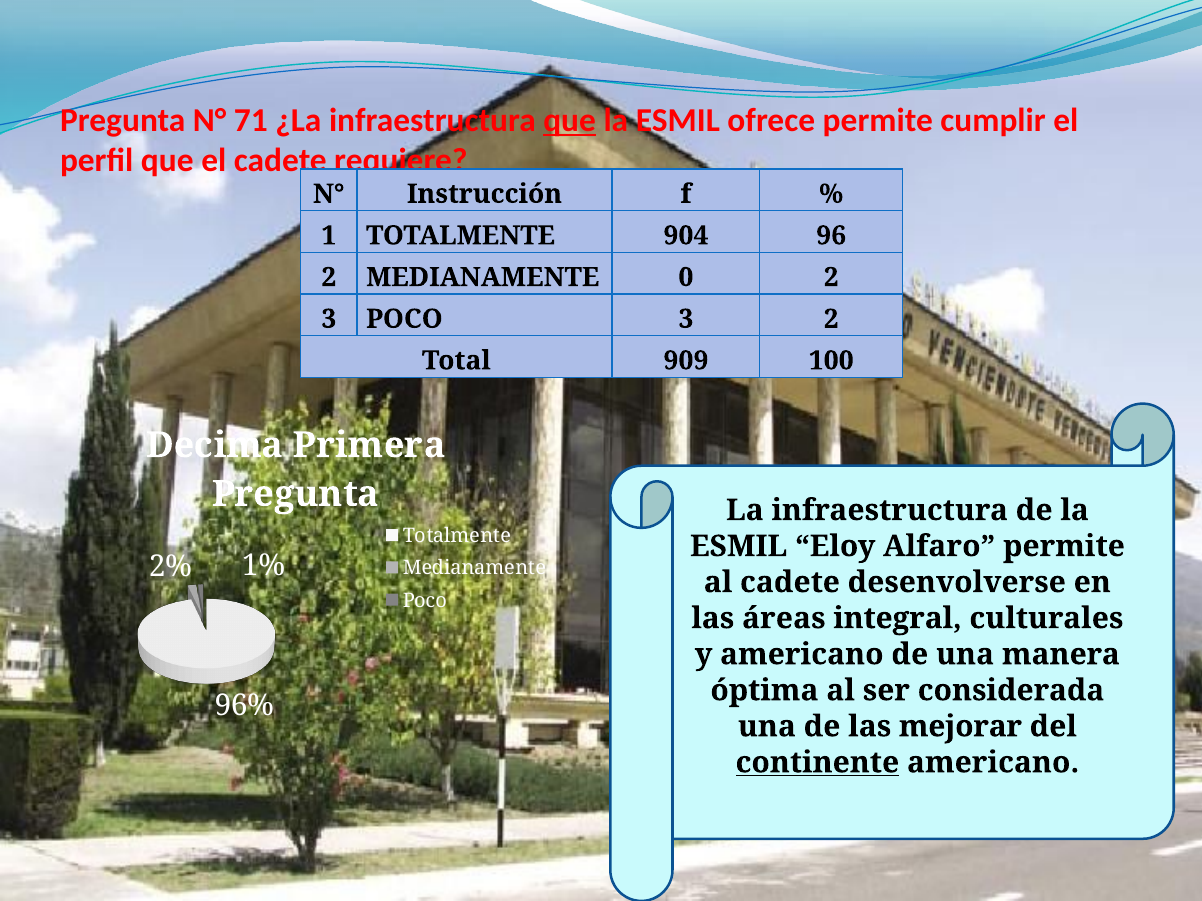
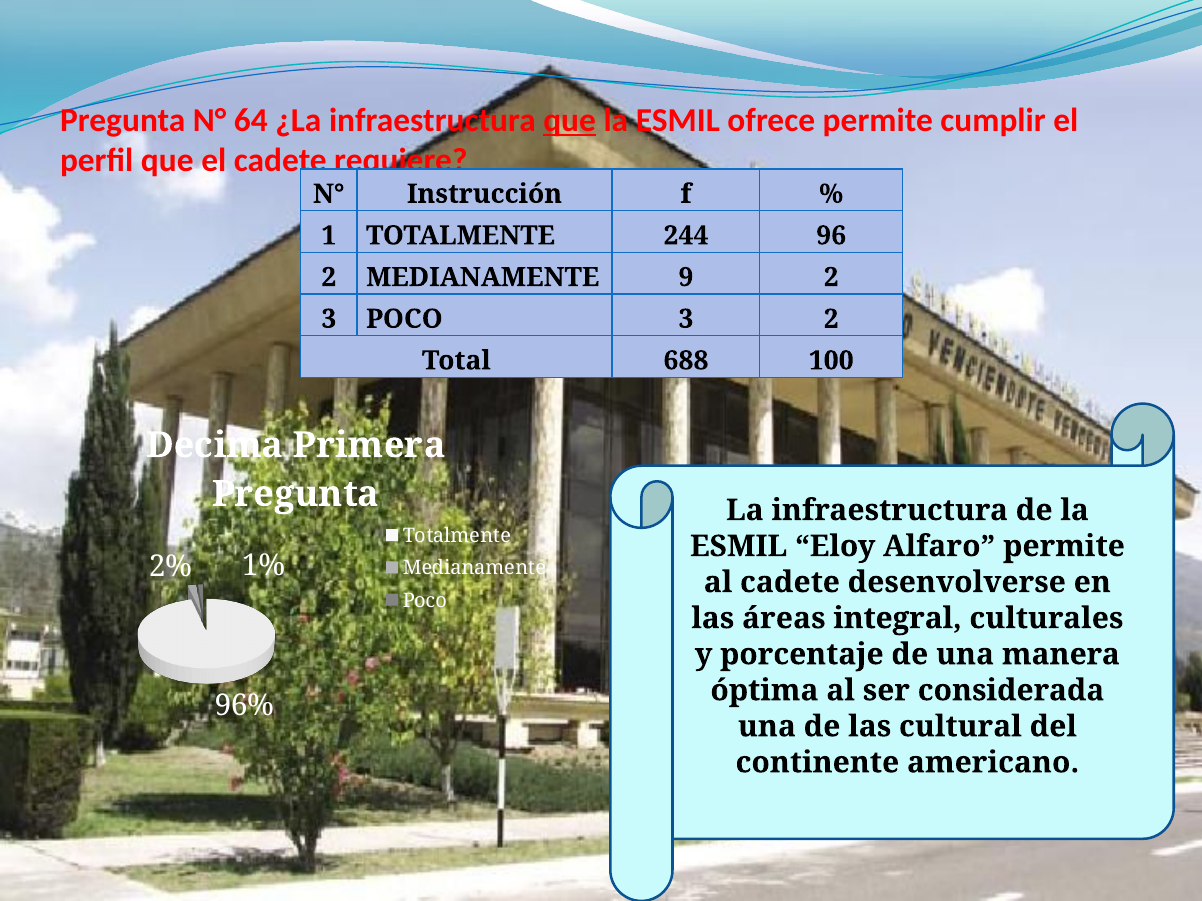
71: 71 -> 64 (251, 121)
904: 904 -> 244 (686, 236)
0: 0 -> 9 (686, 277)
909: 909 -> 688 (686, 361)
y americano: americano -> porcentaje (802, 655)
mejorar: mejorar -> cultural (960, 727)
continente underline: present -> none (817, 763)
